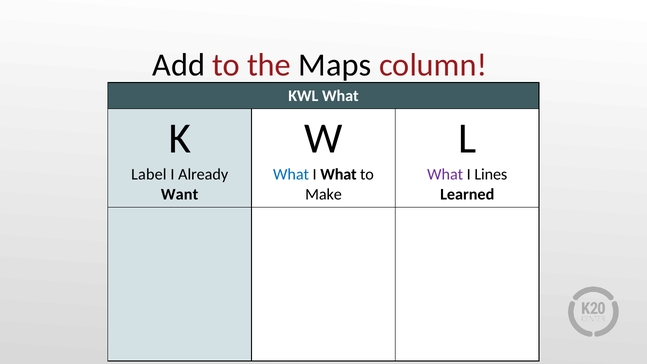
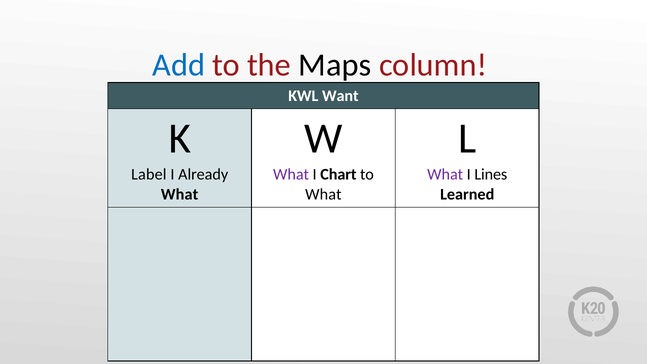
Add colour: black -> blue (179, 65)
KWL What: What -> Want (340, 96)
What colour: blue -> purple (291, 175)
I What: What -> Chart (338, 175)
Want: Want -> What (180, 194)
Make: Make -> What (323, 194)
